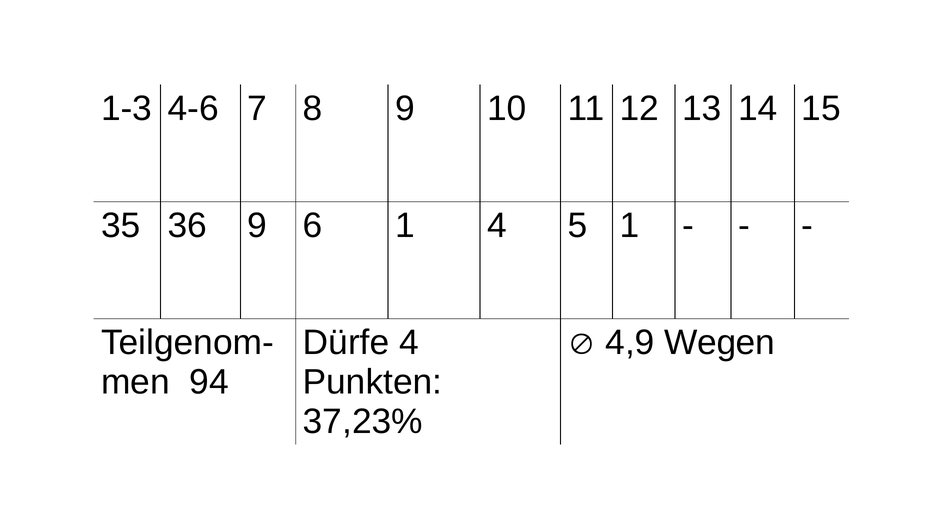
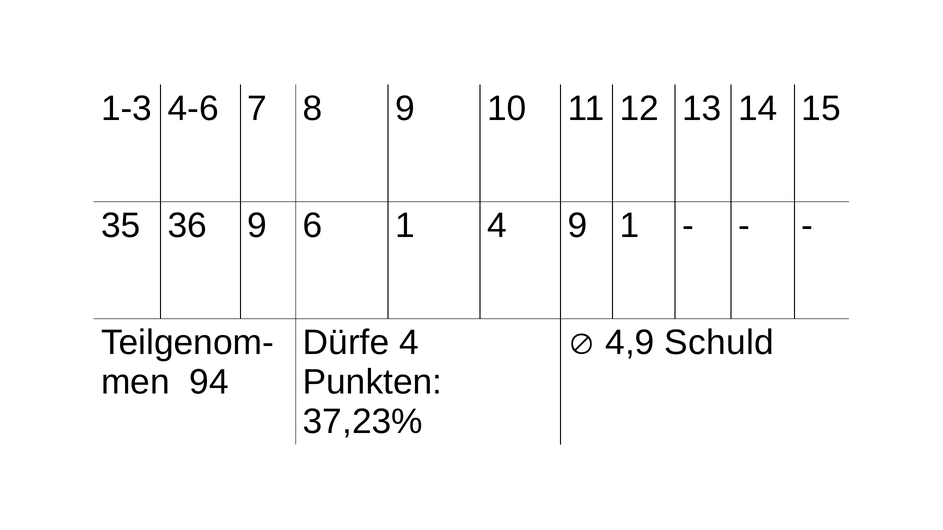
4 5: 5 -> 9 (577, 226)
Wegen: Wegen -> Schuld (719, 343)
